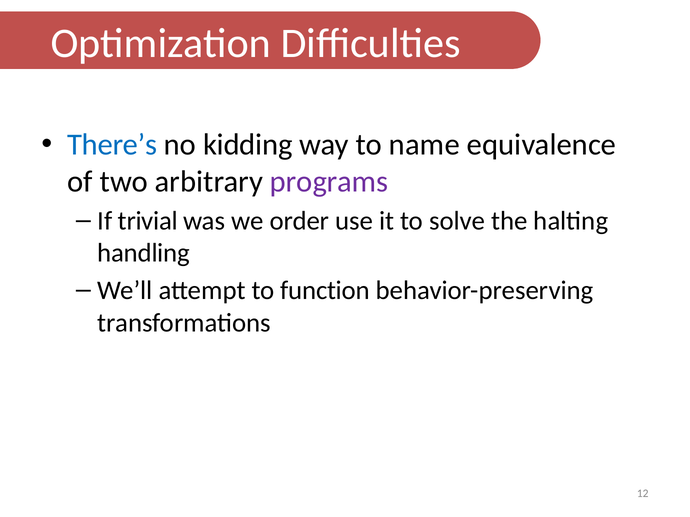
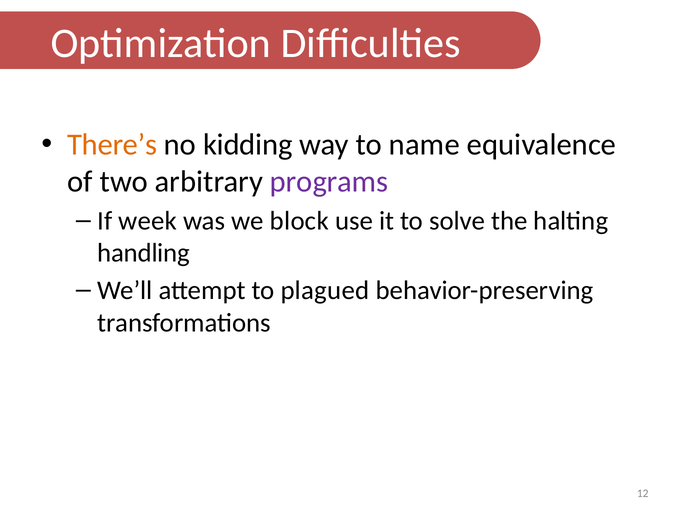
There’s colour: blue -> orange (112, 145)
trivial: trivial -> week (148, 221)
order: order -> block (299, 221)
function: function -> plagued (325, 291)
